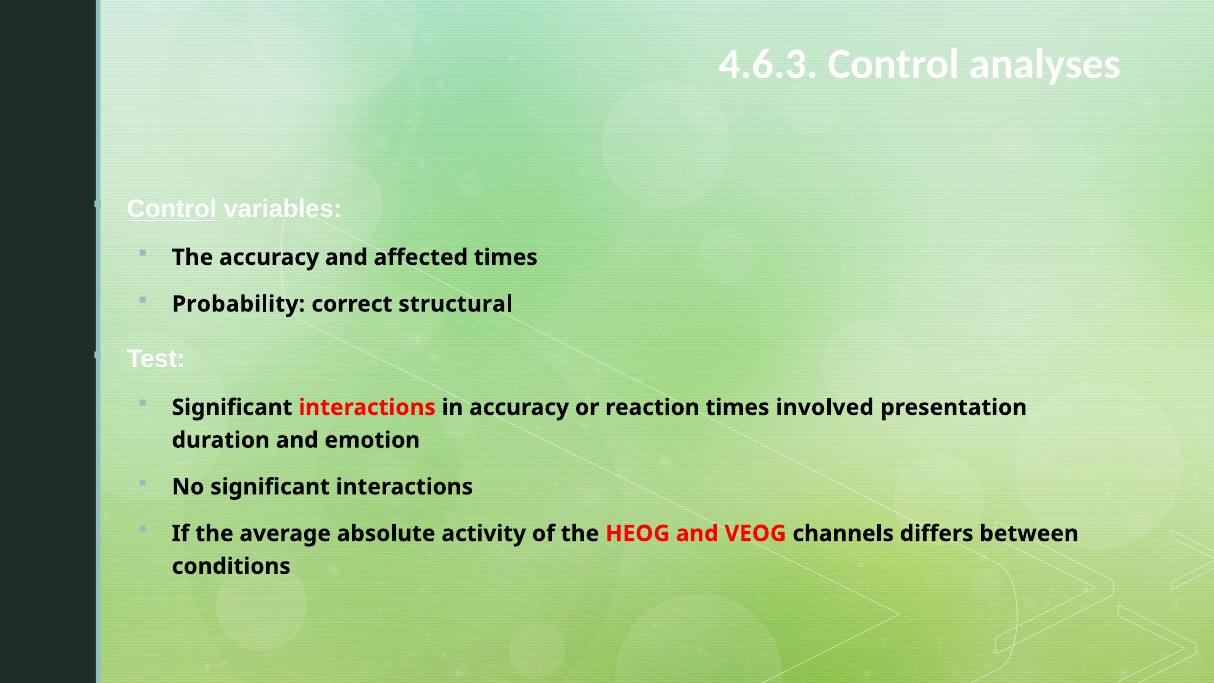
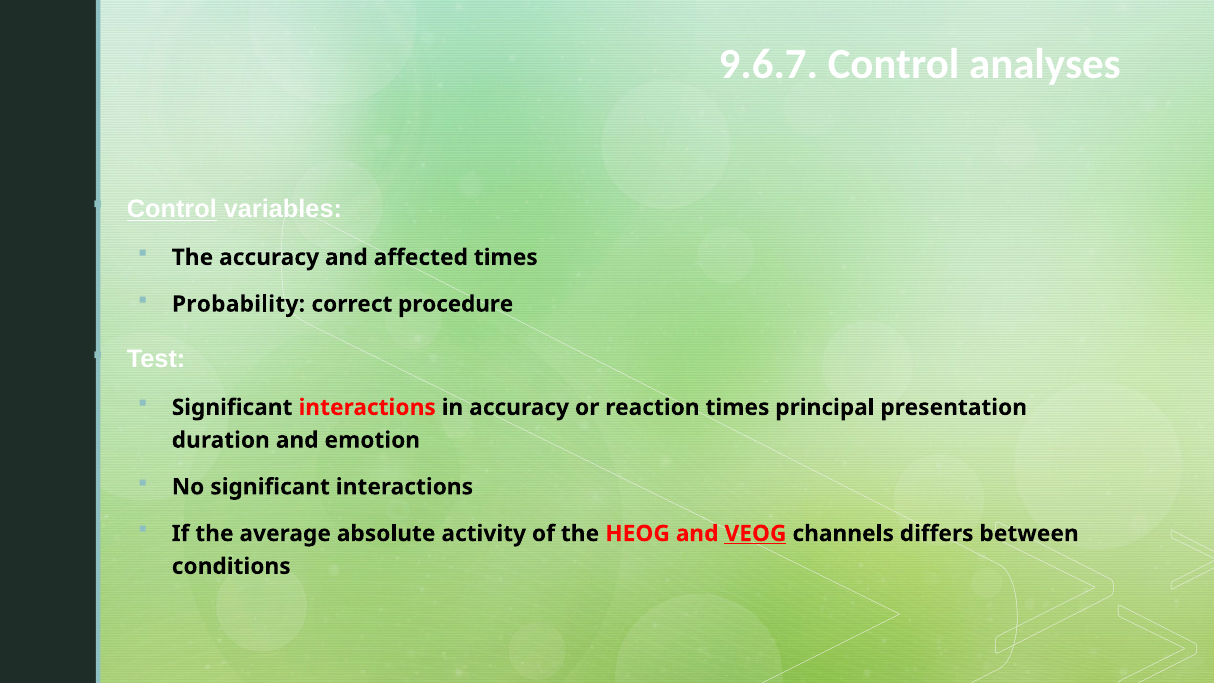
4.6.3: 4.6.3 -> 9.6.7 (768, 64)
structural: structural -> procedure (456, 304)
involved: involved -> principal (825, 407)
VEOG underline: none -> present (755, 533)
